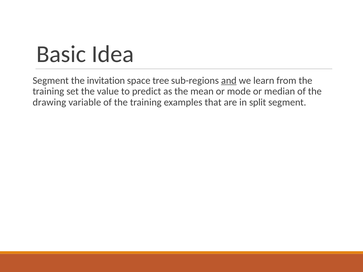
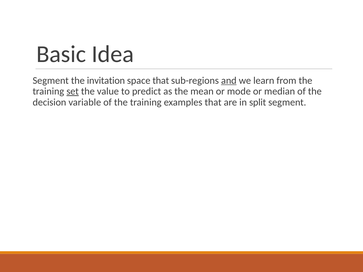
space tree: tree -> that (161, 81)
set underline: none -> present (73, 91)
drawing: drawing -> decision (49, 102)
